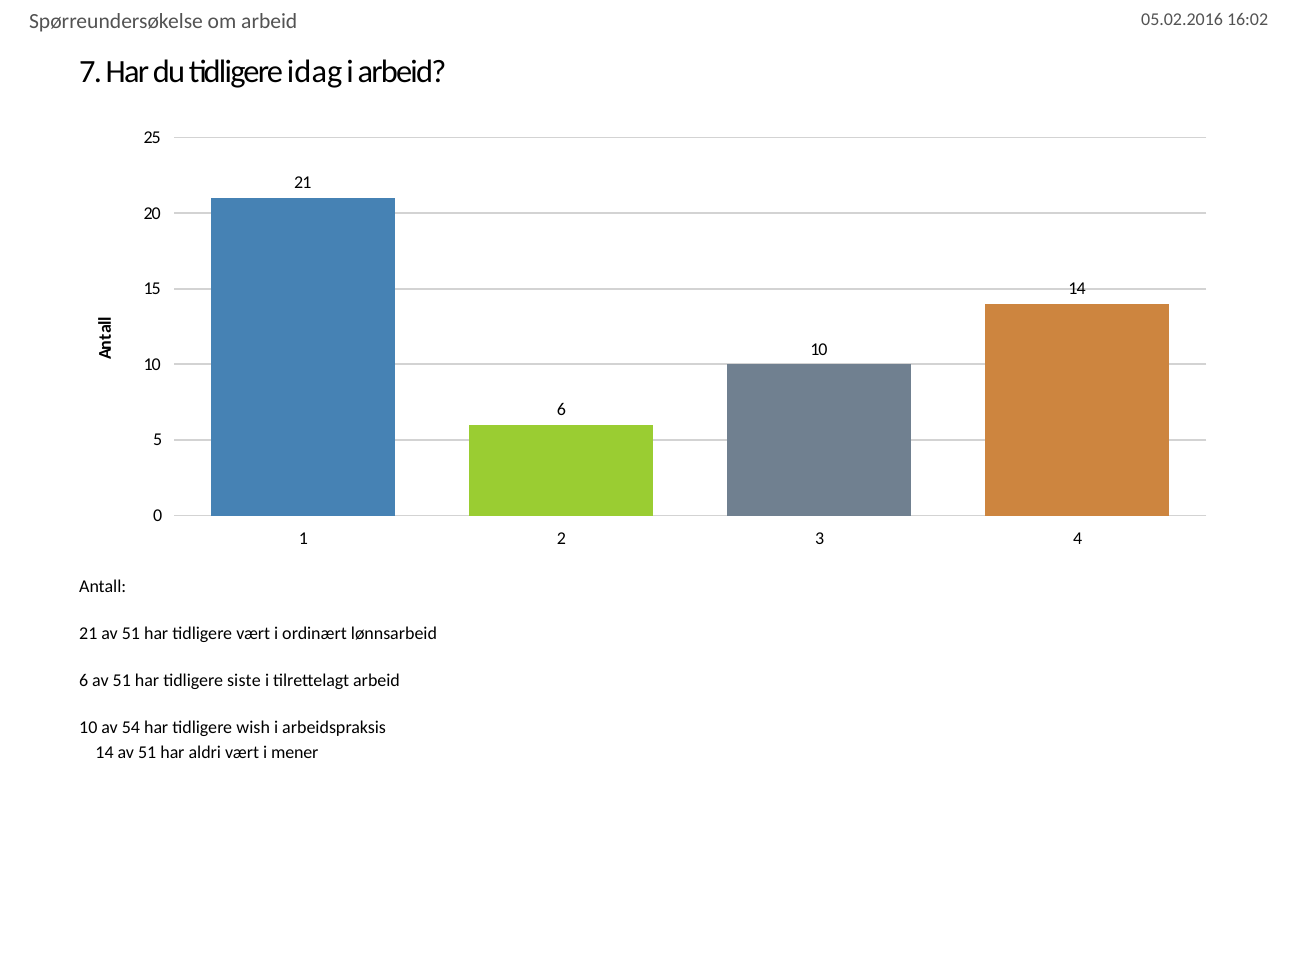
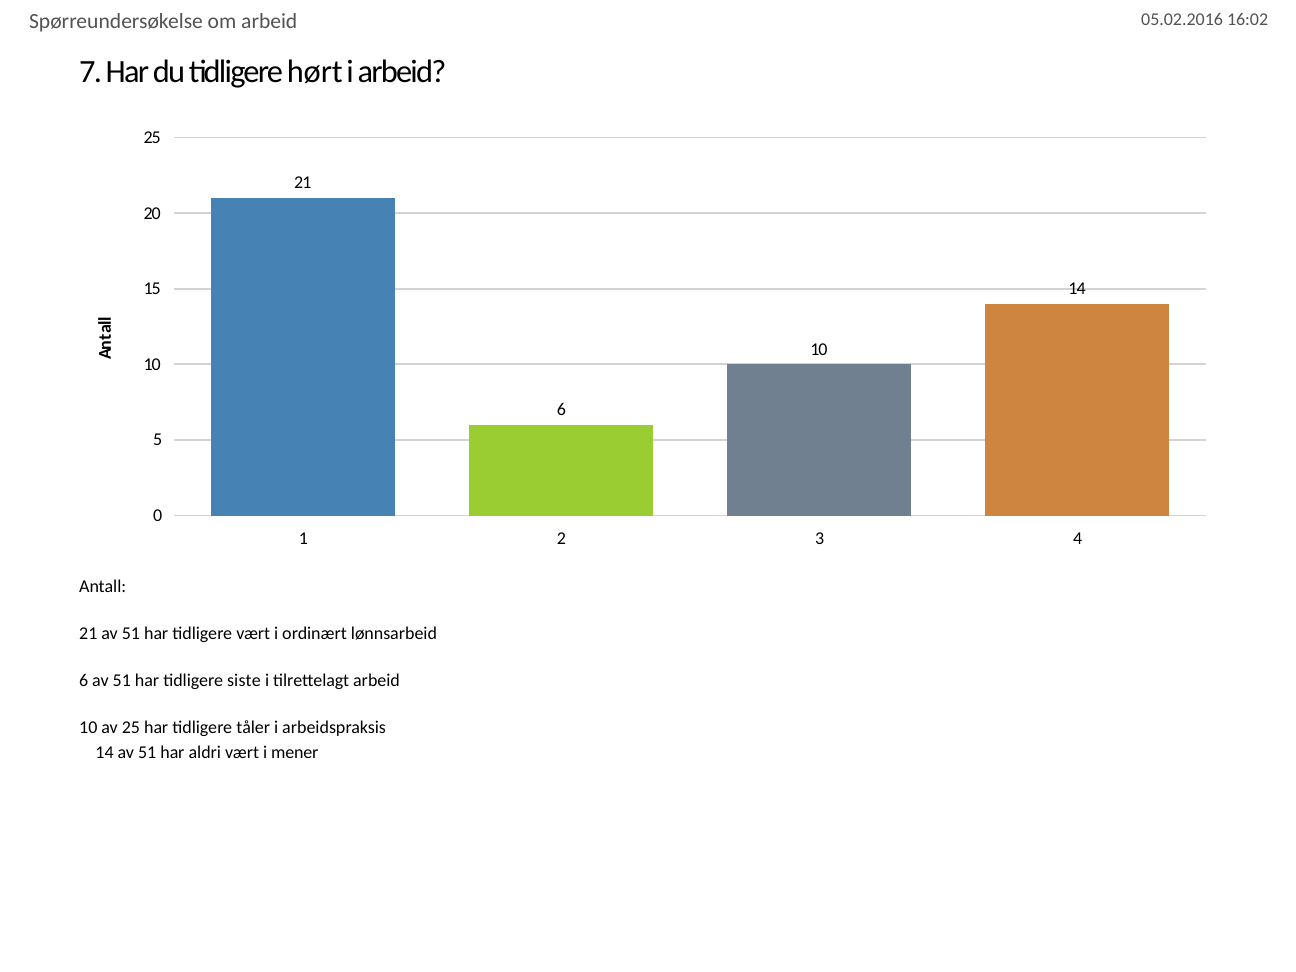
idag: idag -> hørt (315, 72)
av 54: 54 -> 25 (131, 728)
wish: wish -> tåler (253, 728)
